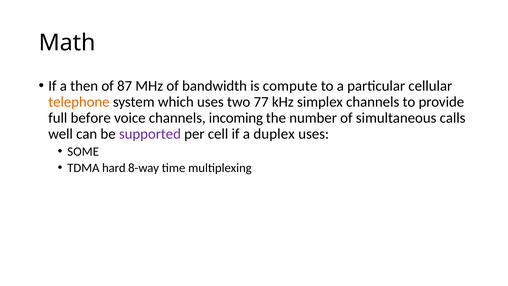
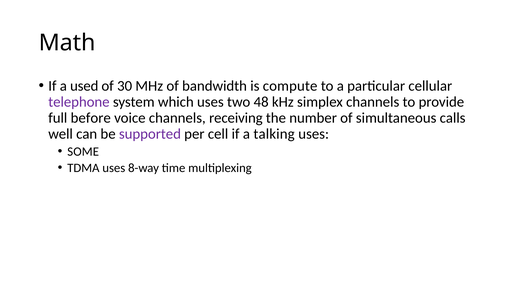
then: then -> used (84, 86)
87: 87 -> 30 (125, 86)
telephone colour: orange -> purple (79, 102)
77: 77 -> 48 (261, 102)
incoming: incoming -> receiving (236, 118)
duplex: duplex -> talking (274, 134)
TDMA hard: hard -> uses (114, 168)
